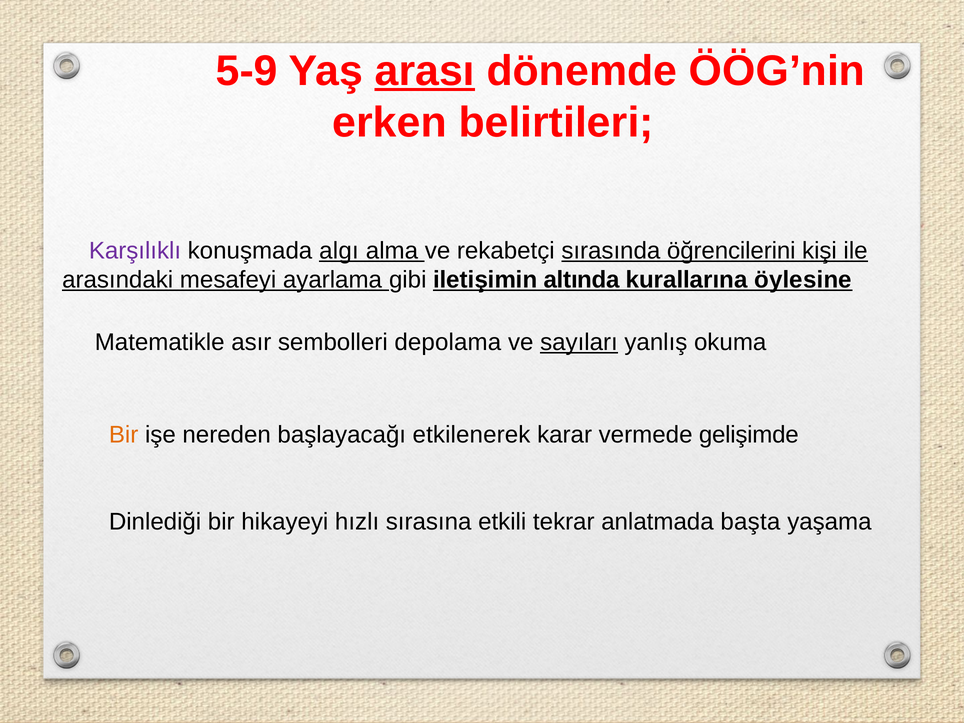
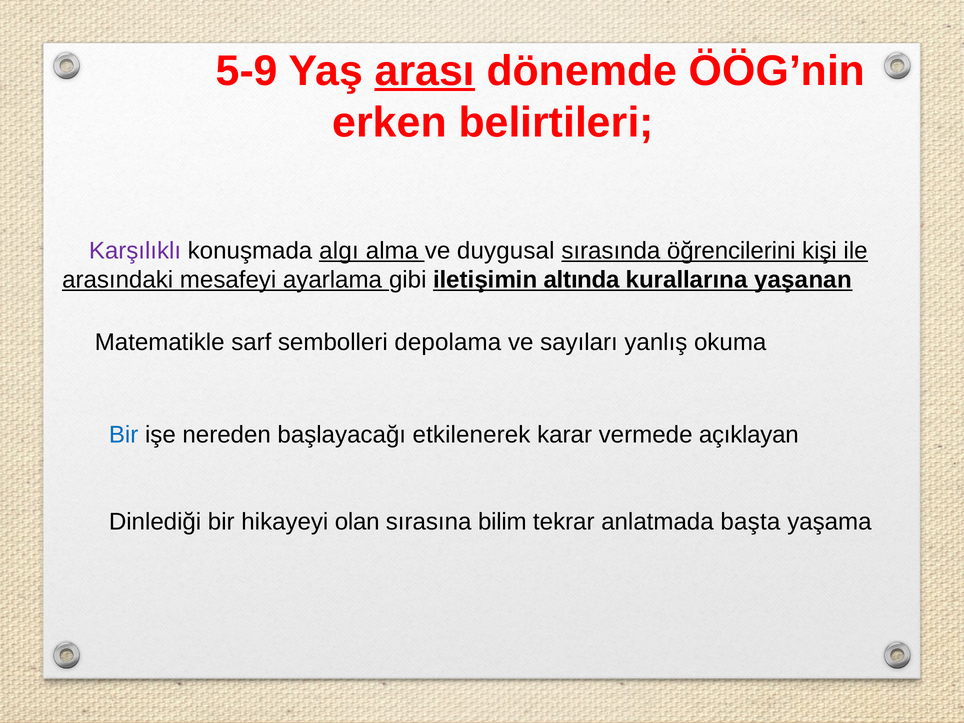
rekabetçi: rekabetçi -> duygusal (506, 251)
öylesine: öylesine -> yaşanan (803, 280)
asır: asır -> sarf (251, 342)
sayıları underline: present -> none (579, 342)
Bir colour: orange -> blue (124, 435)
gelişimde: gelişimde -> açıklayan (749, 435)
hızlı: hızlı -> olan (357, 522)
etkili: etkili -> bilim (502, 522)
